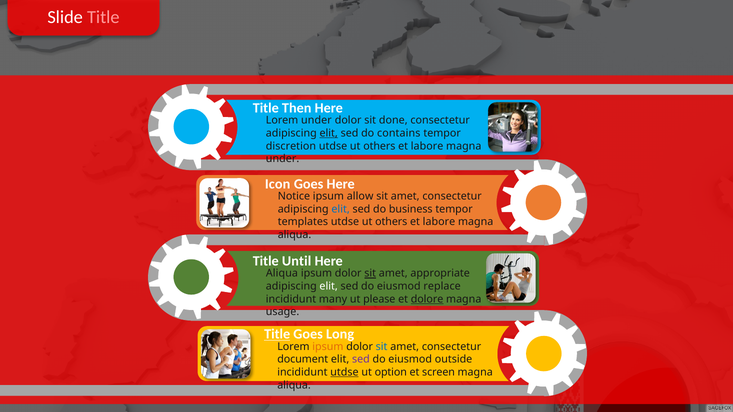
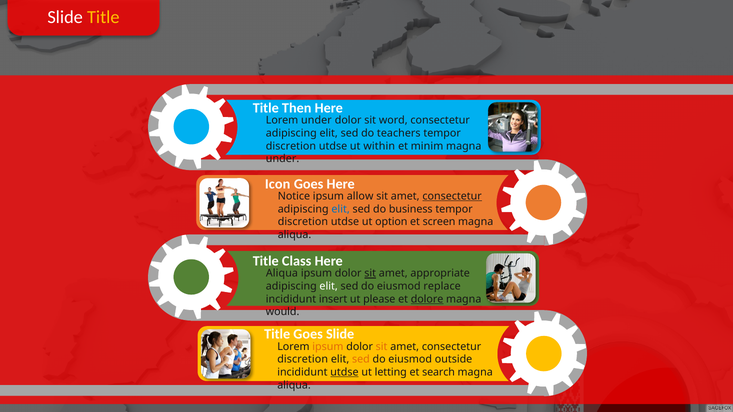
Title colour: pink -> yellow (103, 17)
done: done -> word (393, 120)
elit underline: present -> none (329, 133)
contains: contains -> teachers (399, 133)
others: others -> within (379, 146)
labore: labore -> minim (427, 146)
consectetur underline: none -> present (452, 196)
templates: templates -> discretion (303, 222)
others: others -> option (391, 222)
labore: labore -> screen (439, 222)
Until: Until -> Class (297, 261)
many: many -> insert (333, 299)
usage: usage -> would (283, 312)
Title underline: present -> none (277, 334)
Goes Long: Long -> Slide (340, 334)
sit colour: blue -> orange (382, 347)
document: document -> discretion (303, 360)
sed colour: purple -> orange (361, 360)
option: option -> letting (391, 373)
screen: screen -> search (439, 373)
